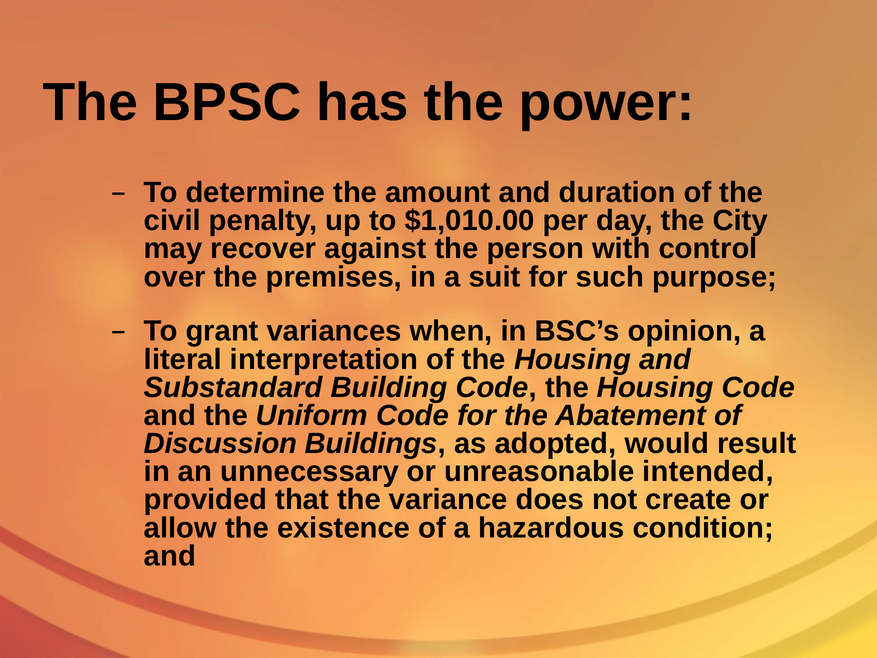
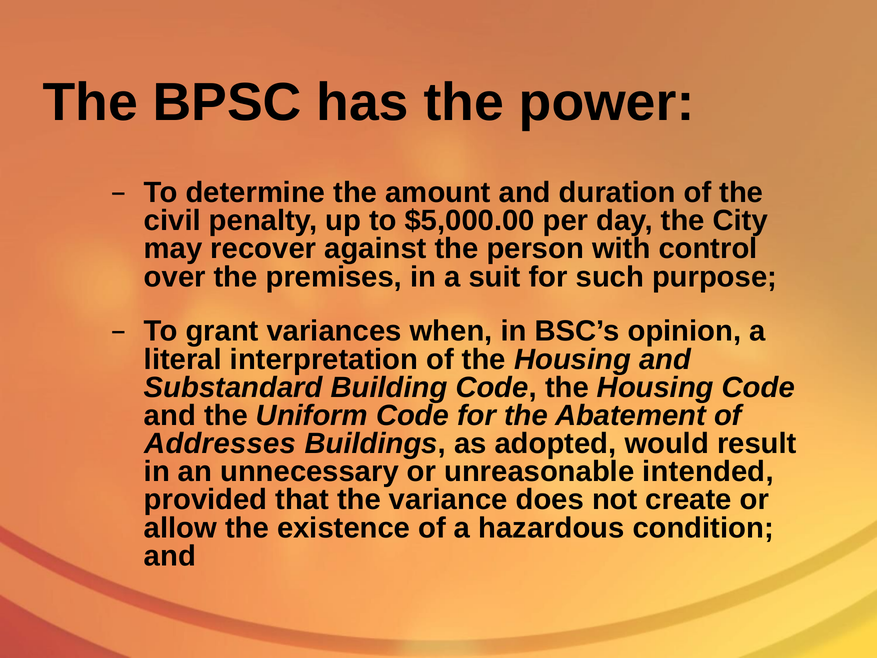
$1,010.00: $1,010.00 -> $5,000.00 (470, 221)
Discussion: Discussion -> Addresses (220, 443)
